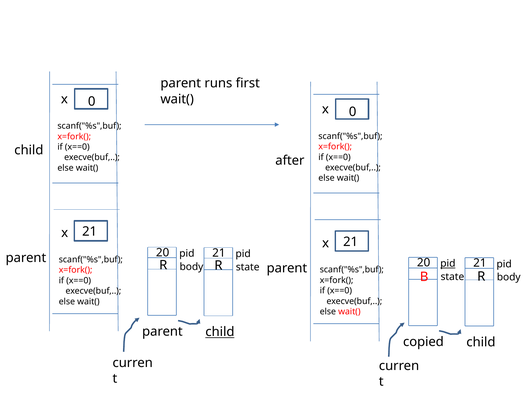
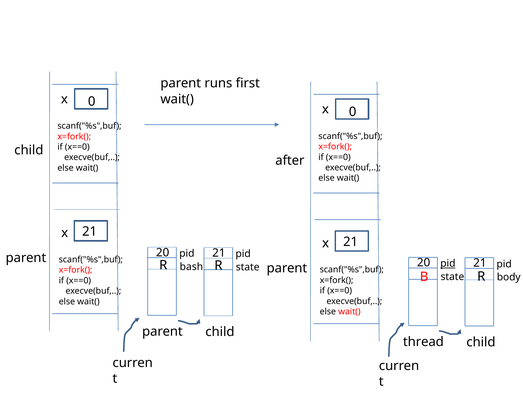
body: body -> bash (191, 266)
child underline: present -> none (220, 331)
copied: copied -> thread (423, 341)
